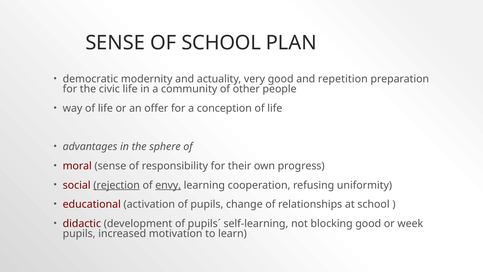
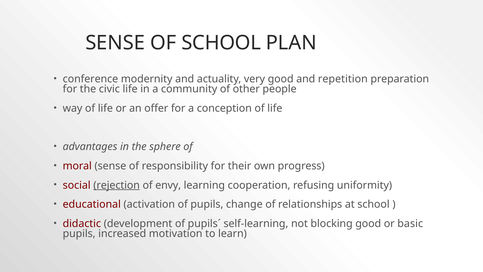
democratic: democratic -> conference (90, 79)
envy underline: present -> none (168, 185)
week: week -> basic (410, 223)
